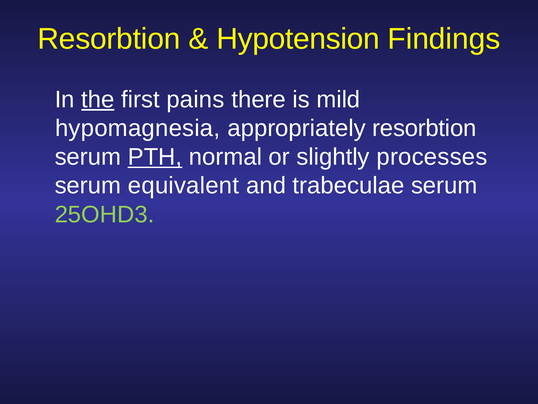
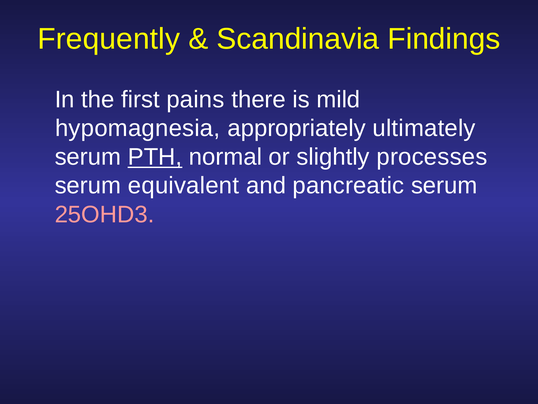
Resorbtion: Resorbtion -> Frequently (109, 39)
Hypotension: Hypotension -> Scandinavia (298, 39)
the underline: present -> none (98, 99)
appropriately resorbtion: resorbtion -> ultimately (424, 128)
trabeculae: trabeculae -> pancreatic (348, 186)
25OHD3 colour: light green -> pink (105, 214)
